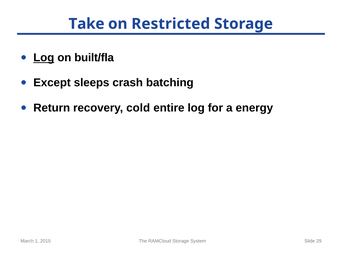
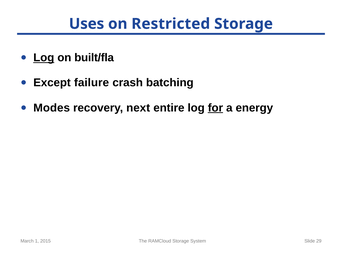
Take: Take -> Uses (87, 24)
sleeps: sleeps -> failure (92, 83)
Return: Return -> Modes (52, 108)
cold: cold -> next (138, 108)
for underline: none -> present (215, 108)
